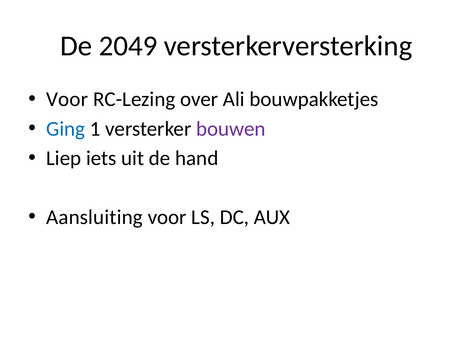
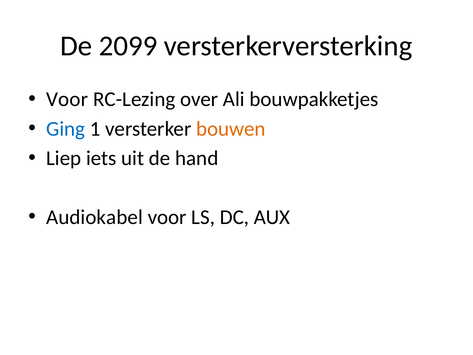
2049: 2049 -> 2099 (128, 46)
bouwen colour: purple -> orange (231, 129)
Aansluiting: Aansluiting -> Audiokabel (94, 217)
